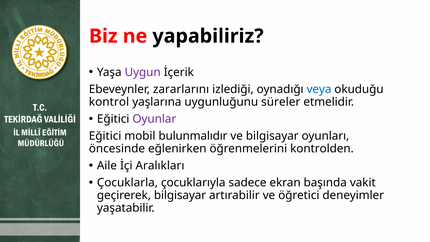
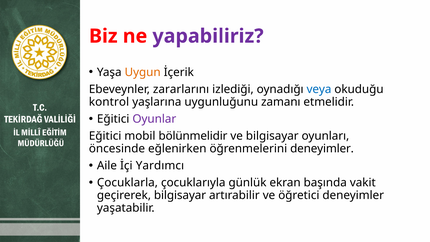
yapabiliriz colour: black -> purple (208, 36)
Uygun colour: purple -> orange (143, 72)
süreler: süreler -> zamanı (281, 102)
bulunmalıdır: bulunmalıdır -> bölünmelidir (193, 136)
öğrenmelerini kontrolden: kontrolden -> deneyimler (322, 149)
Aralıkları: Aralıkları -> Yardımcı (160, 166)
sadece: sadece -> günlük (248, 183)
